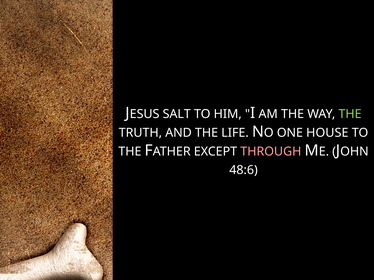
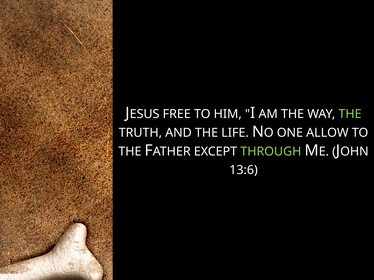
SALT: SALT -> FREE (177, 114)
HOUSE: HOUSE -> ALLOW (327, 133)
THROUGH colour: pink -> light green (271, 152)
48:6: 48:6 -> 13:6 (244, 170)
